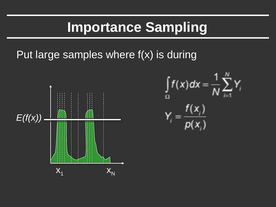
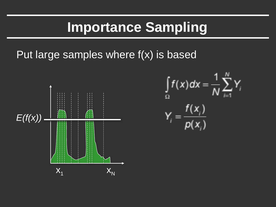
during: during -> based (182, 55)
